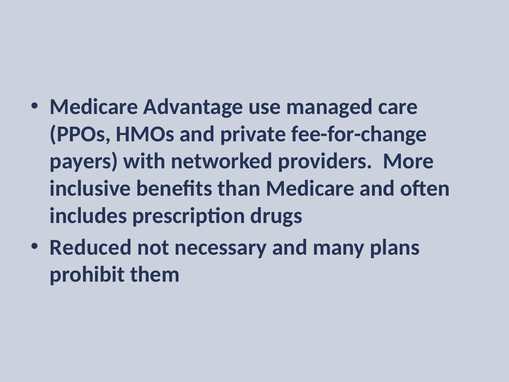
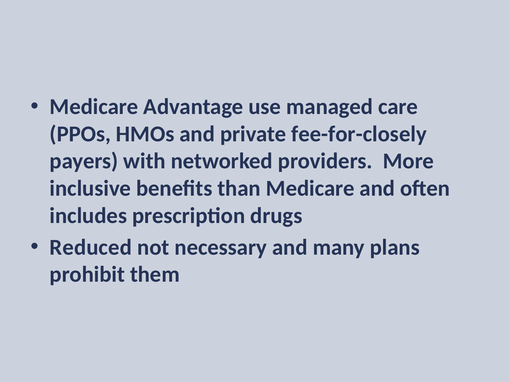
fee-for-change: fee-for-change -> fee-for-closely (359, 134)
